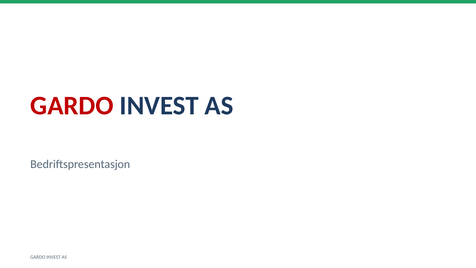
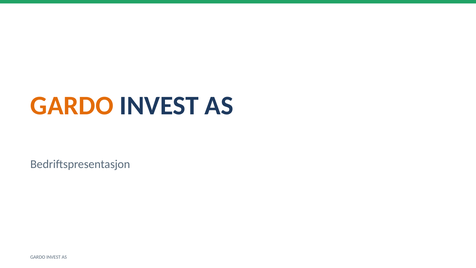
GARDO colour: red -> orange (72, 106)
